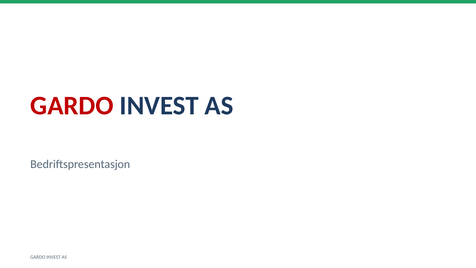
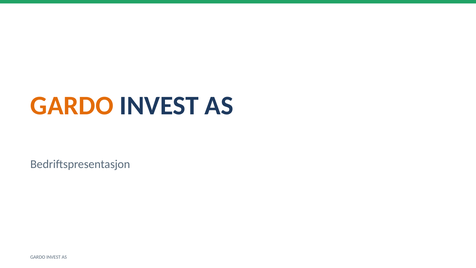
GARDO colour: red -> orange (72, 106)
